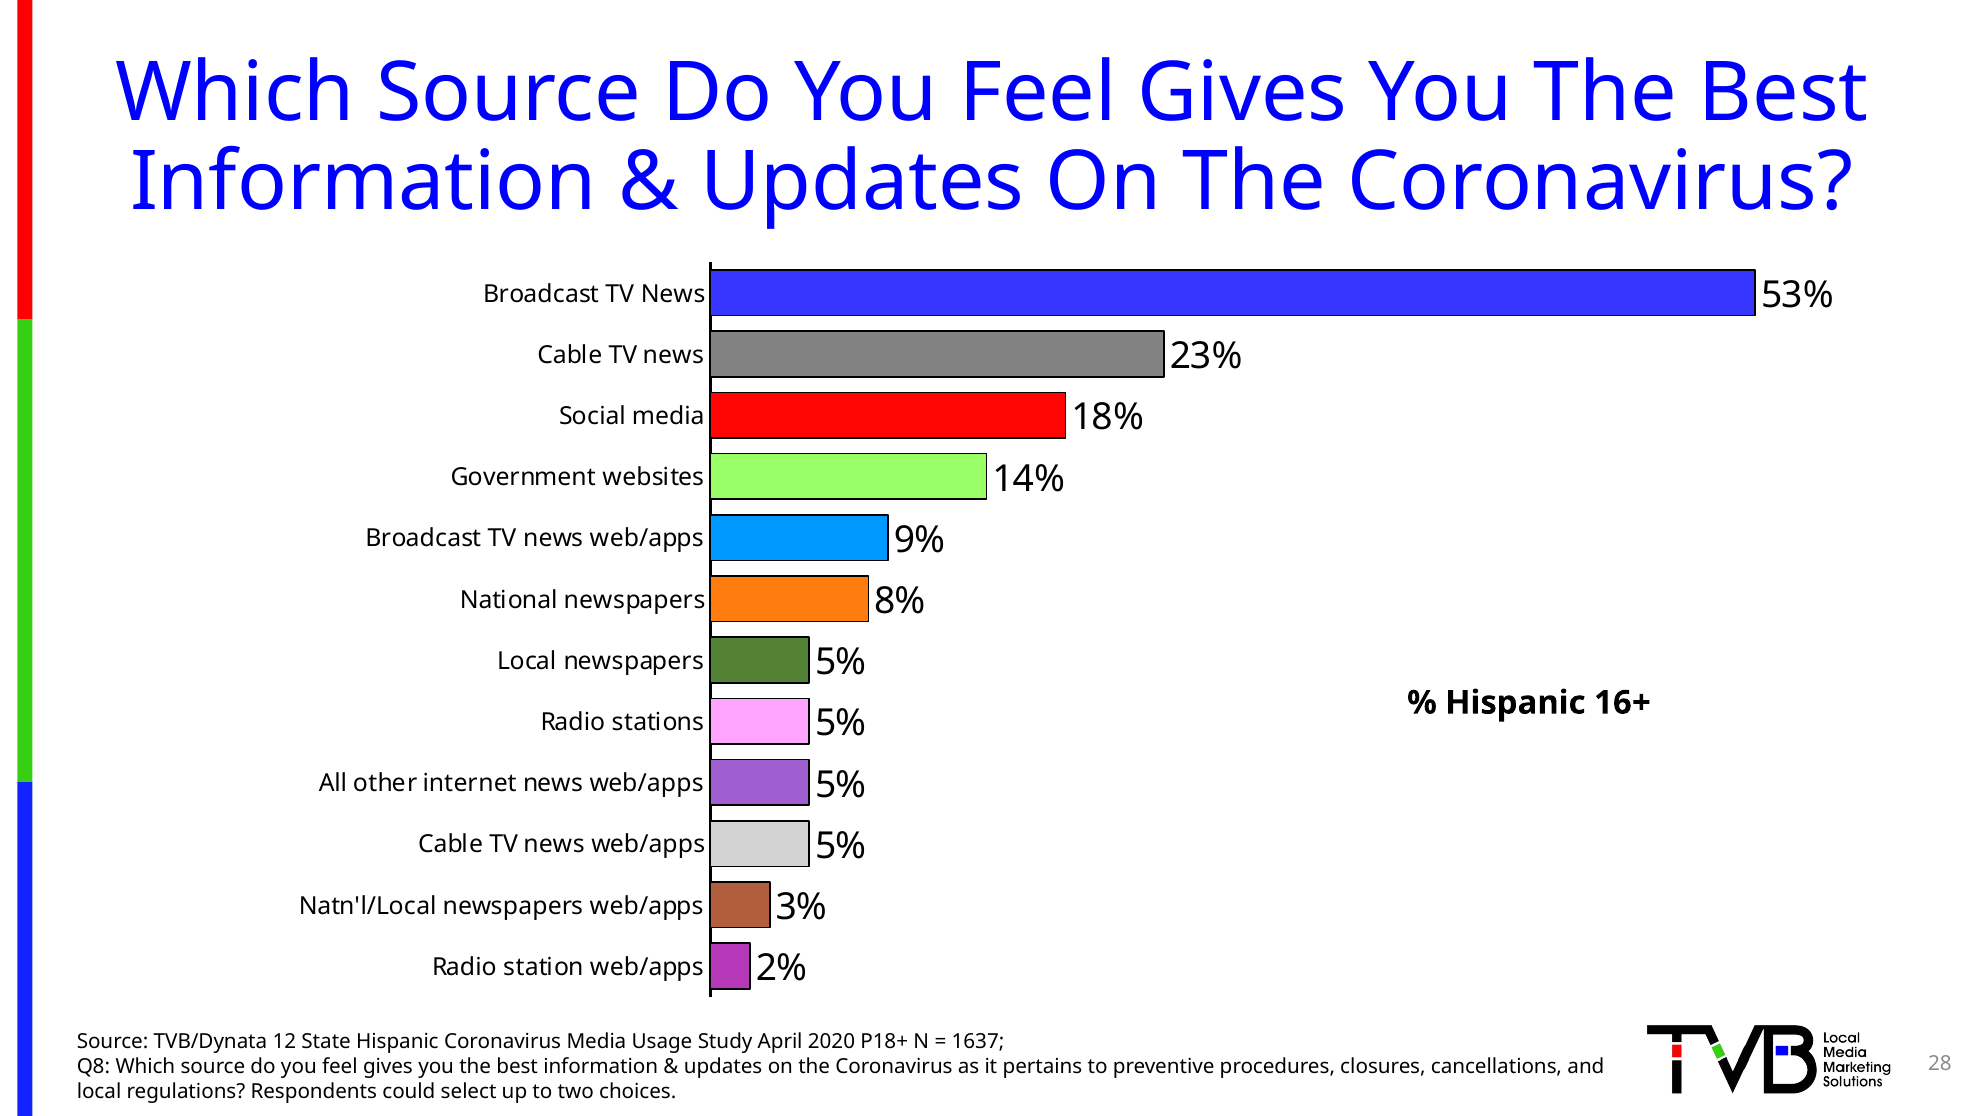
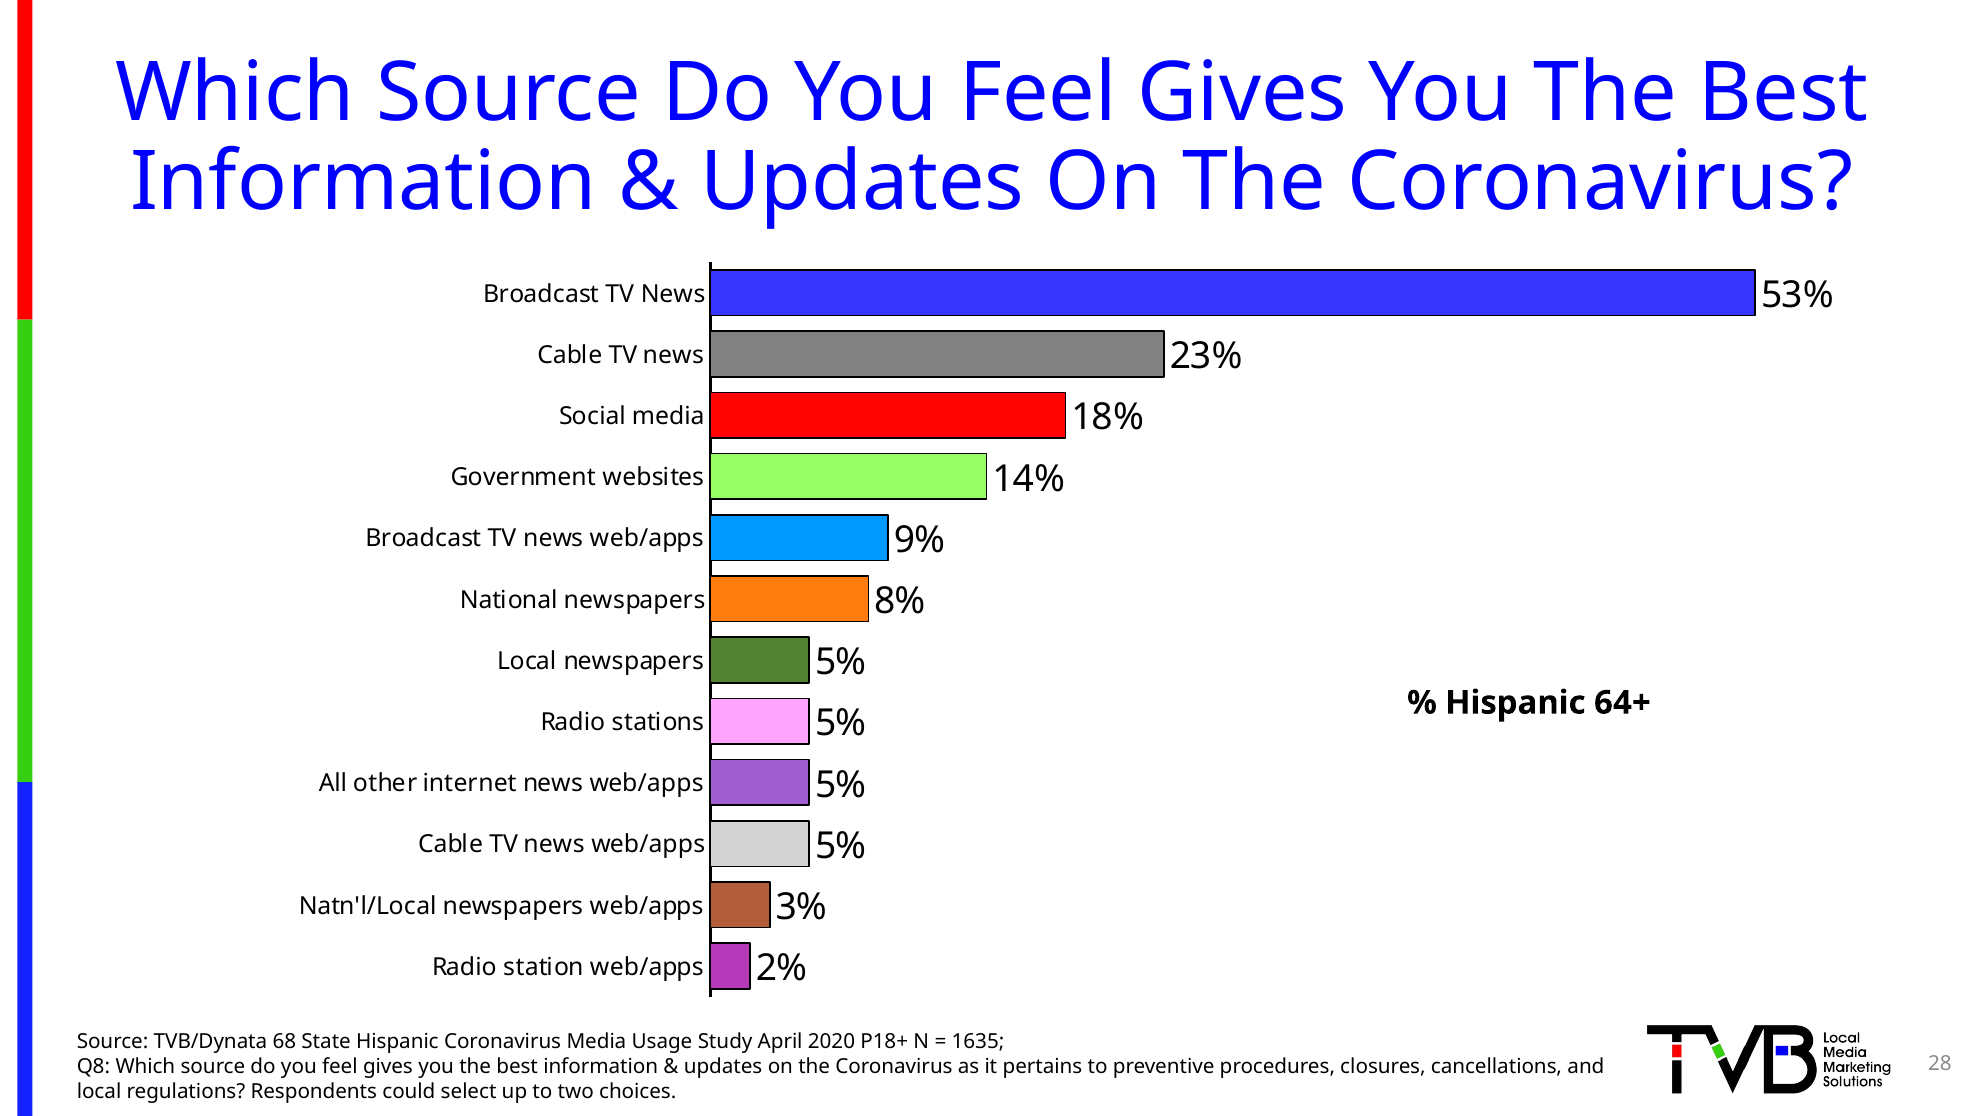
16+: 16+ -> 64+ (1622, 703)
12: 12 -> 68 (284, 1042)
1637: 1637 -> 1635 (978, 1042)
